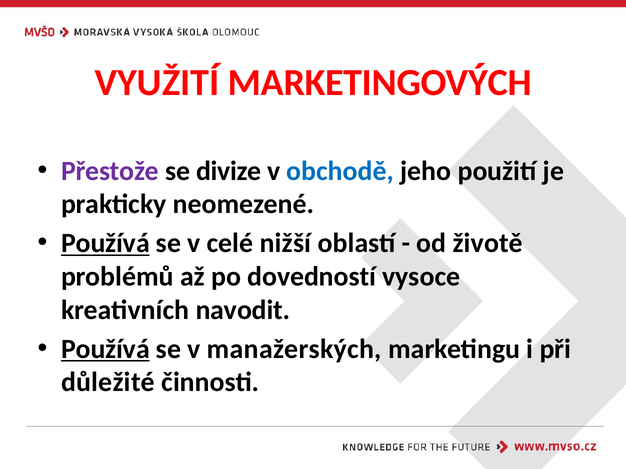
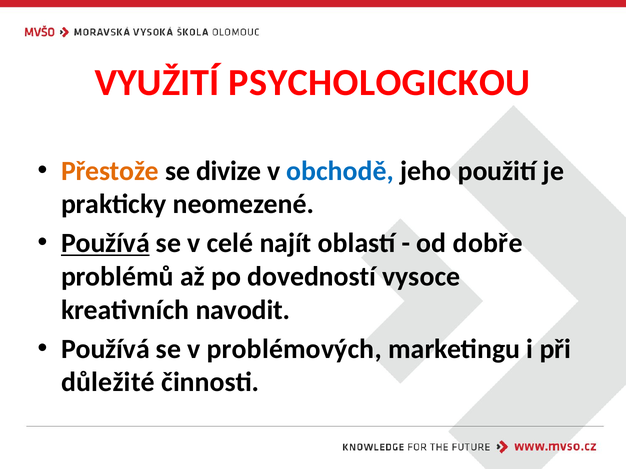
MARKETINGOVÝCH: MARKETINGOVÝCH -> PSYCHOLOGICKOU (379, 83)
Přestože colour: purple -> orange (110, 171)
nižší: nižší -> najít (286, 243)
životě: životě -> dobře (488, 243)
Používá underline: present -> none (105, 349)
manažerských: manažerských -> problémových (294, 349)
